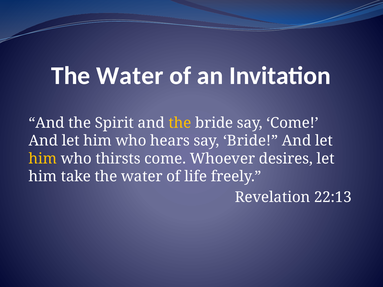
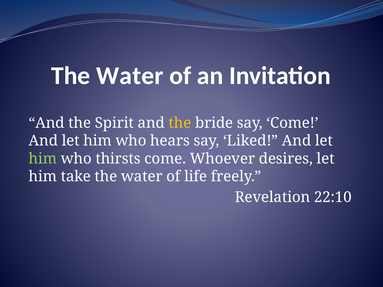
say Bride: Bride -> Liked (251, 141)
him colour: yellow -> light green (43, 159)
22:13: 22:13 -> 22:10 (333, 197)
